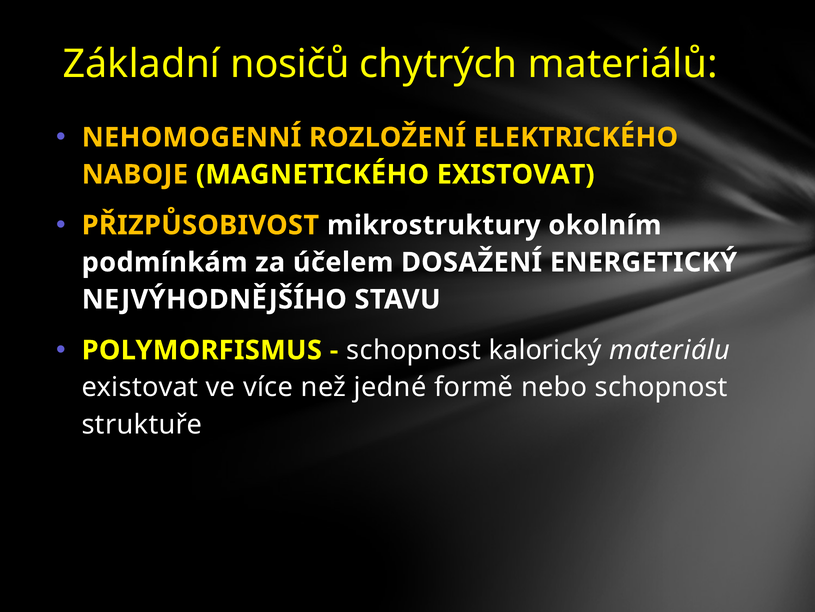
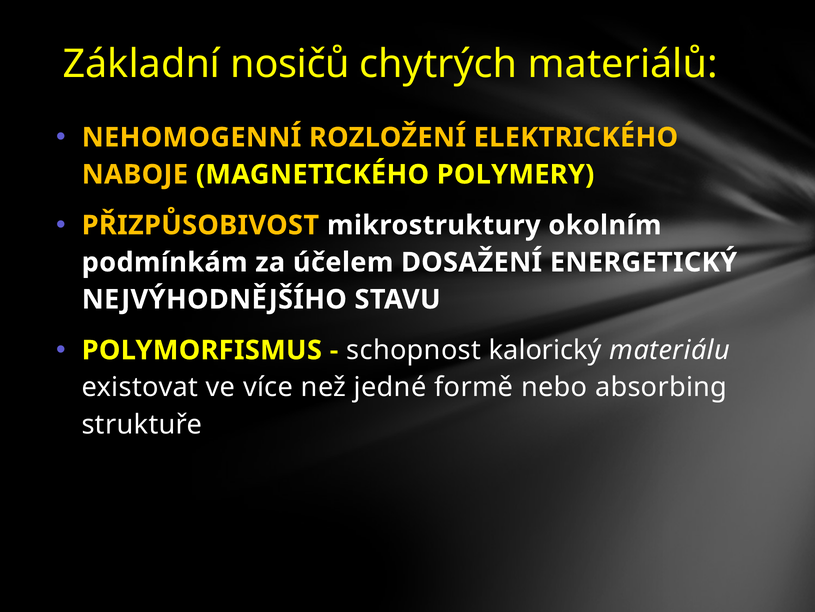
MAGNETICKÉHO EXISTOVAT: EXISTOVAT -> POLYMERY (516, 174)
nebo schopnost: schopnost -> absorbing (661, 387)
